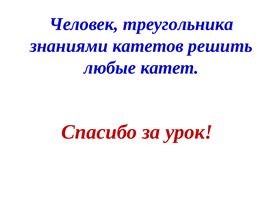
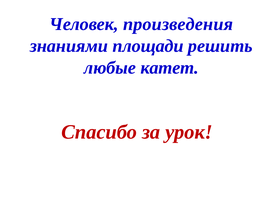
треугольника: треугольника -> произведения (178, 24)
катетов: катетов -> площади (148, 46)
